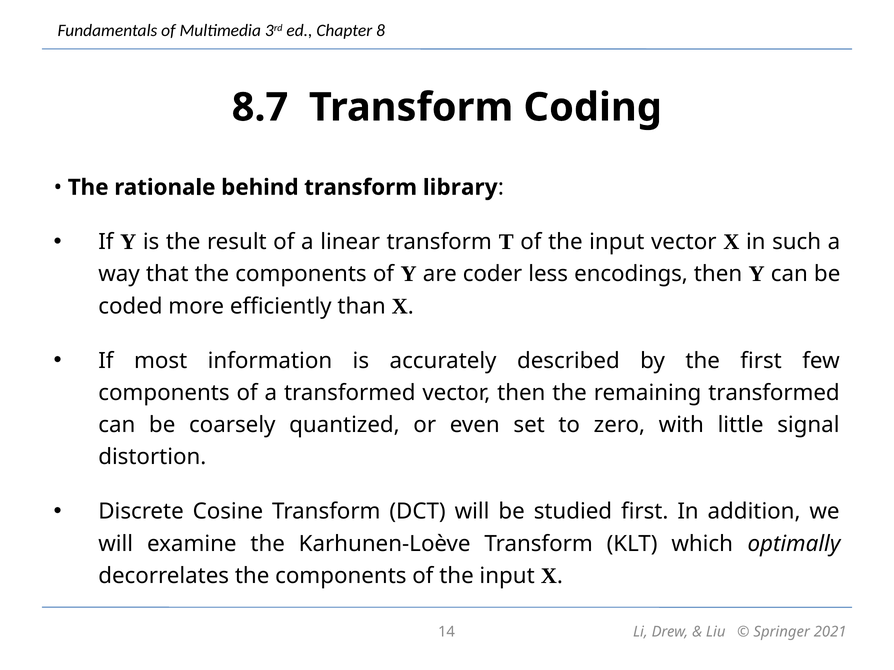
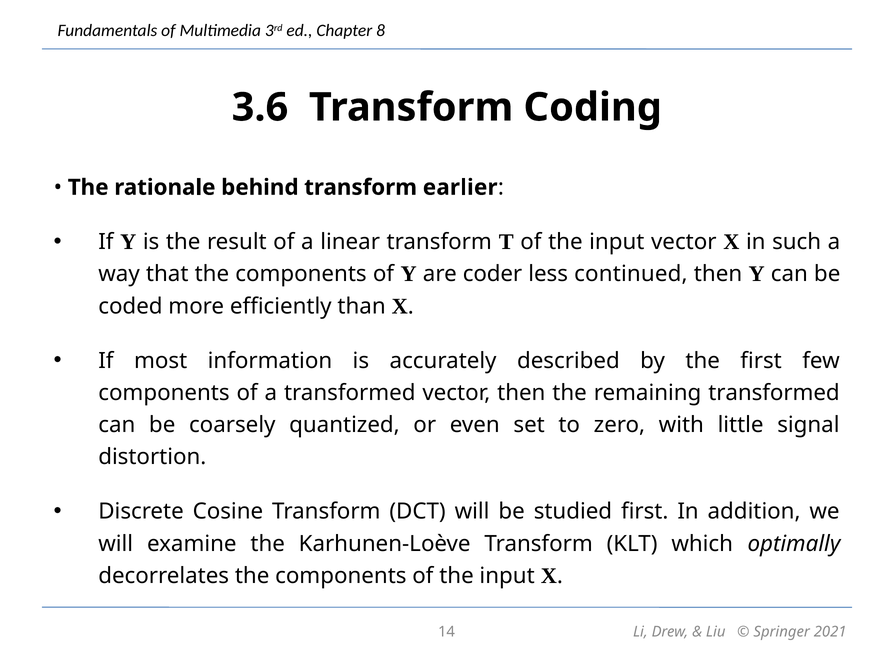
8.7: 8.7 -> 3.6 (260, 108)
library: library -> earlier (460, 188)
encodings: encodings -> continued (631, 274)
